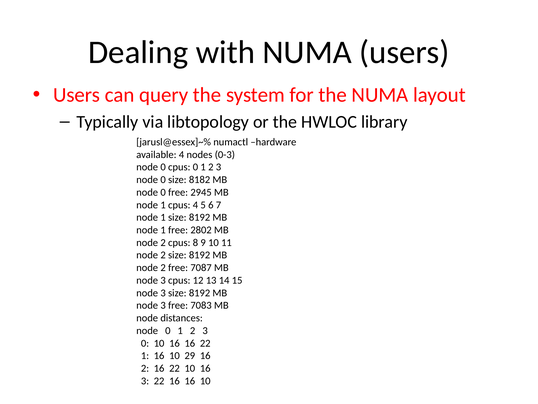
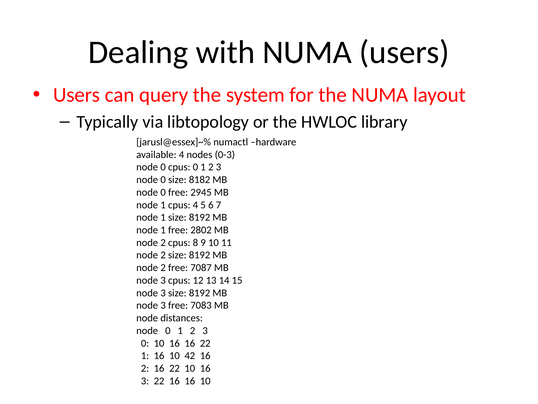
29: 29 -> 42 (190, 355)
